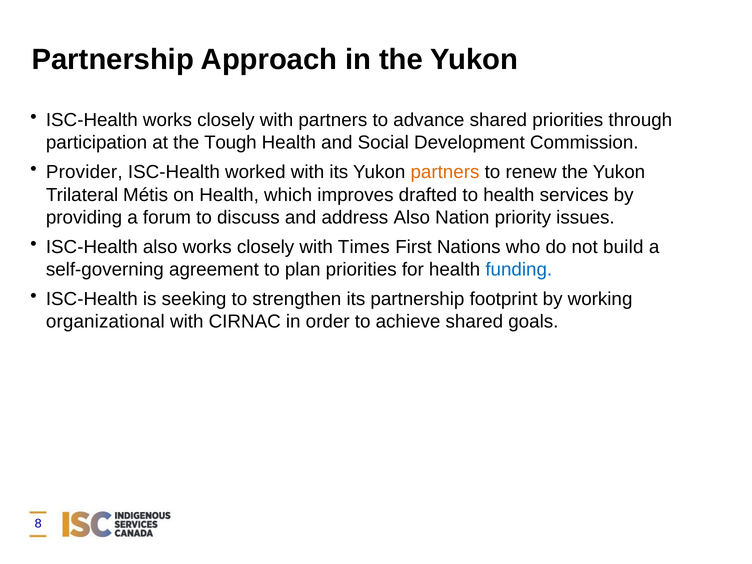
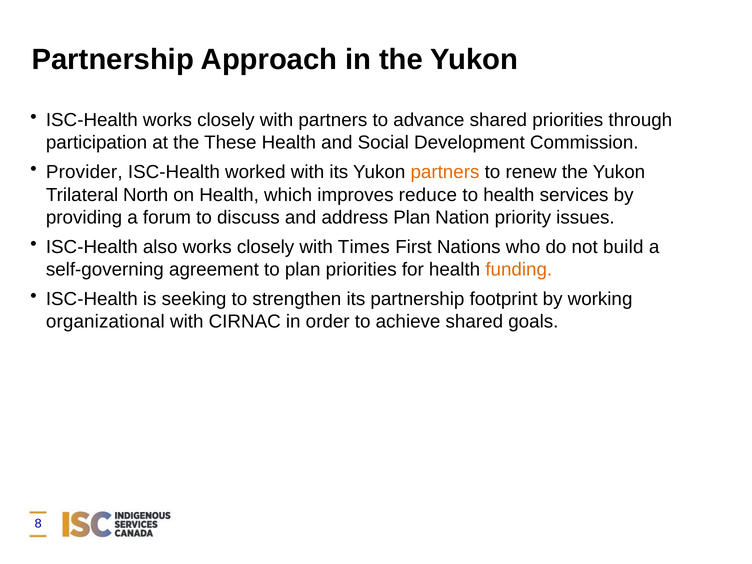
Tough: Tough -> These (230, 143)
Métis: Métis -> North (146, 195)
drafted: drafted -> reduce (428, 195)
address Also: Also -> Plan (412, 217)
funding colour: blue -> orange (519, 269)
